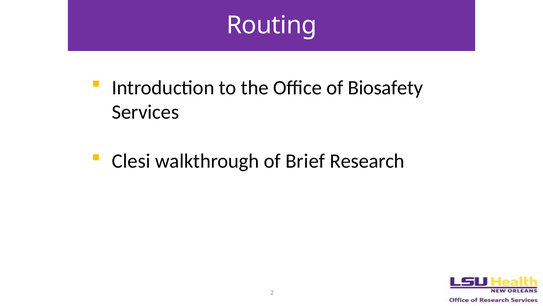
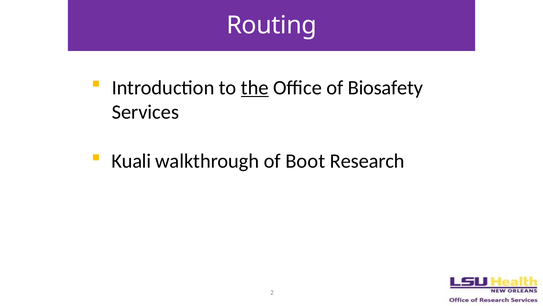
the underline: none -> present (255, 88)
Clesi: Clesi -> Kuali (131, 161)
Brief: Brief -> Boot (305, 161)
